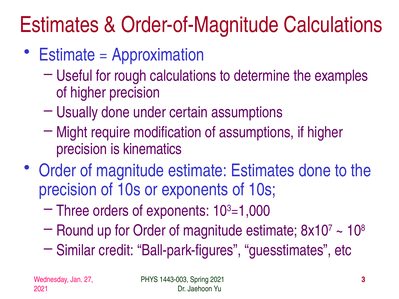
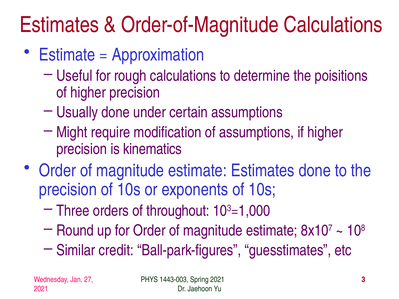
examples: examples -> poisitions (341, 76)
of exponents: exponents -> throughout (178, 211)
